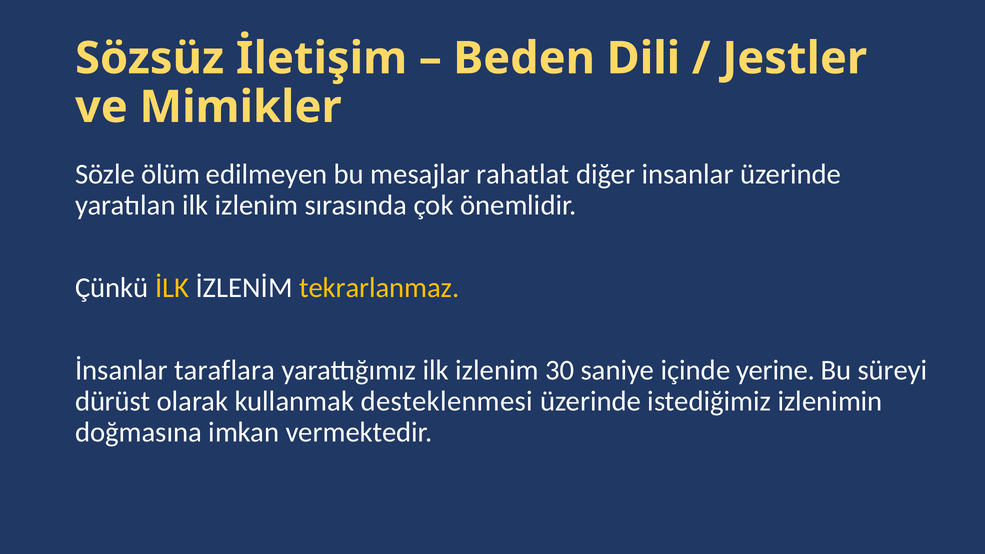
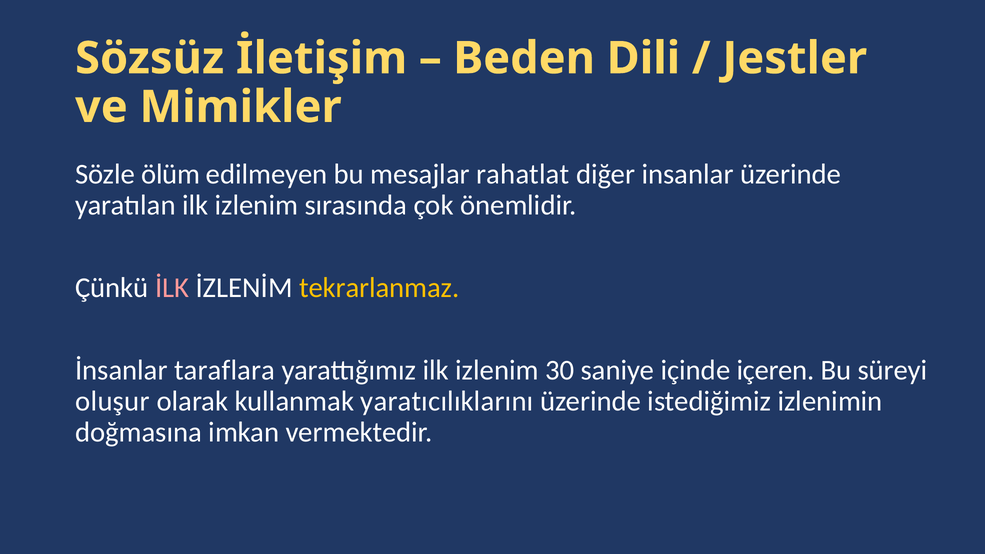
İLK colour: yellow -> pink (172, 288)
yerine: yerine -> içeren (776, 370)
dürüst: dürüst -> oluşur (112, 401)
desteklenmesi: desteklenmesi -> yaratıcılıklarını (447, 401)
